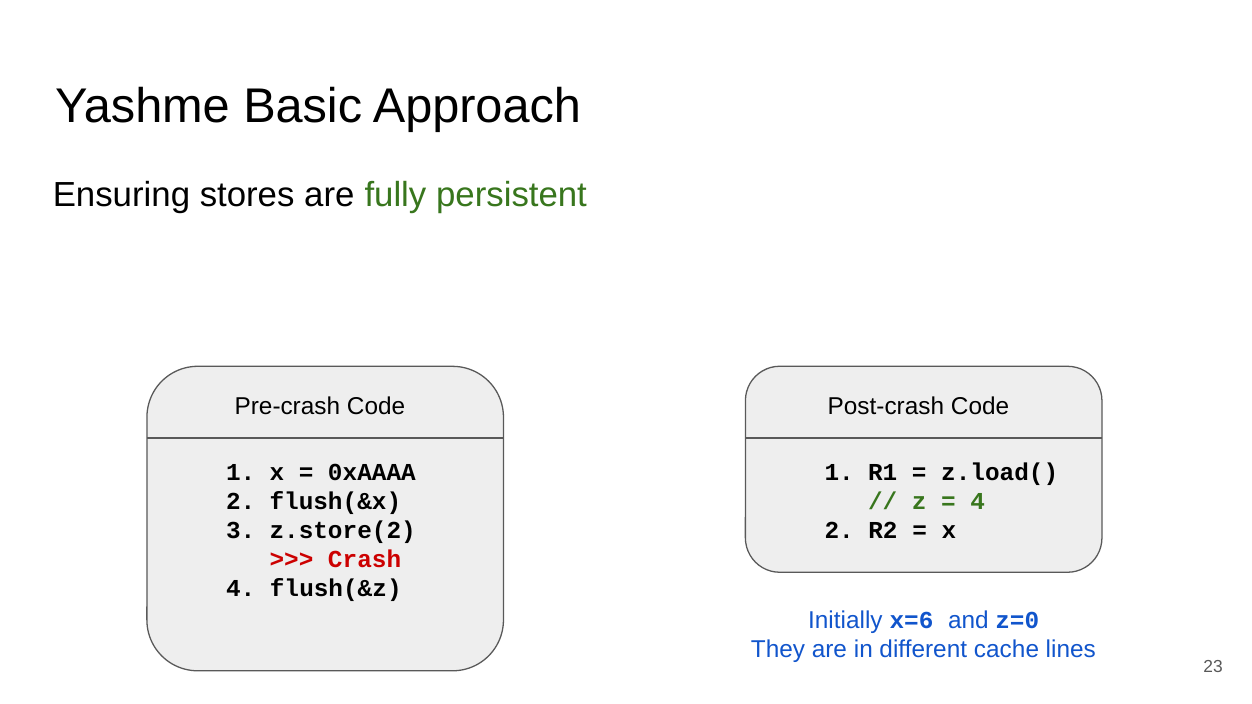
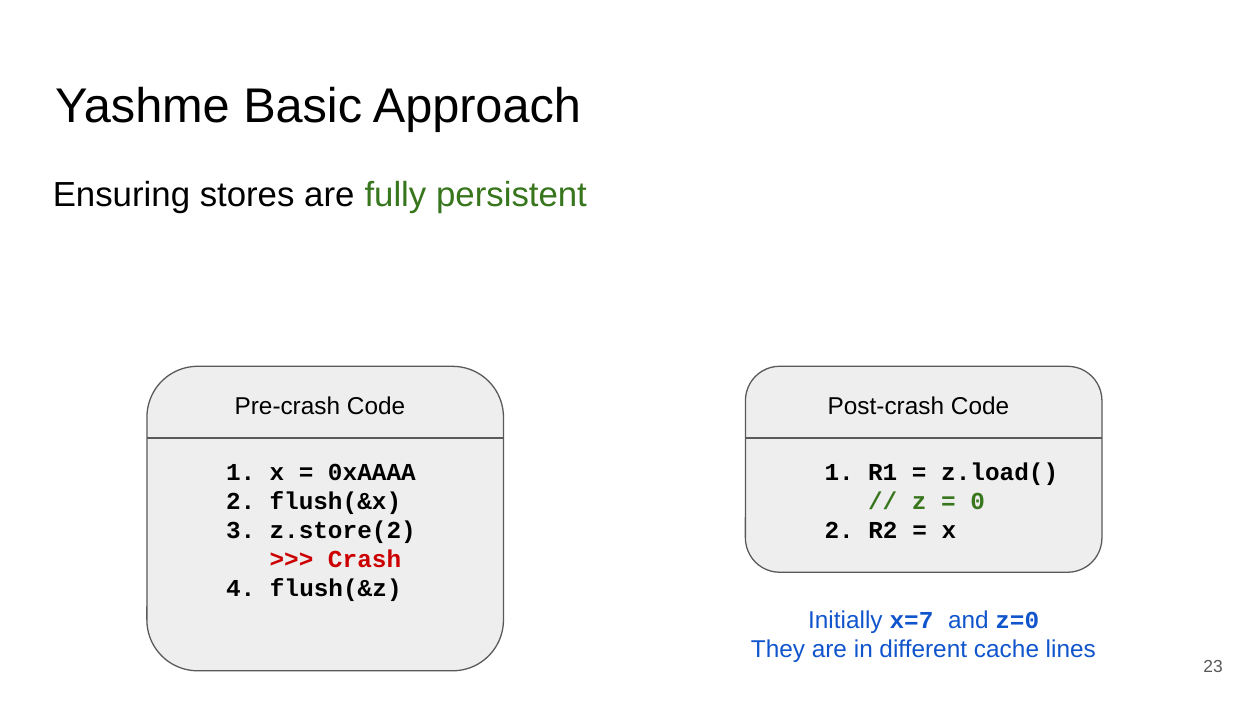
4: 4 -> 0 (978, 501)
x=6: x=6 -> x=7 (912, 621)
